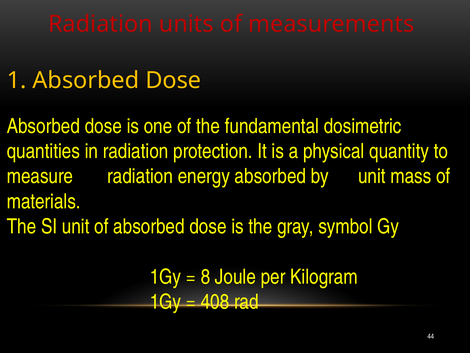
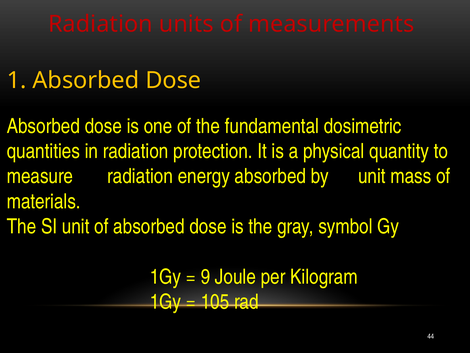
8: 8 -> 9 (205, 276)
408: 408 -> 105 (215, 301)
